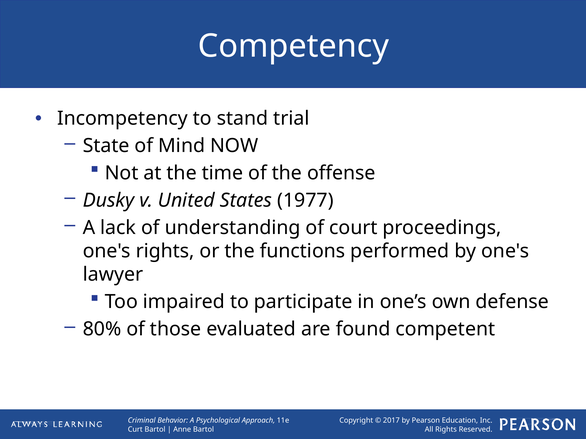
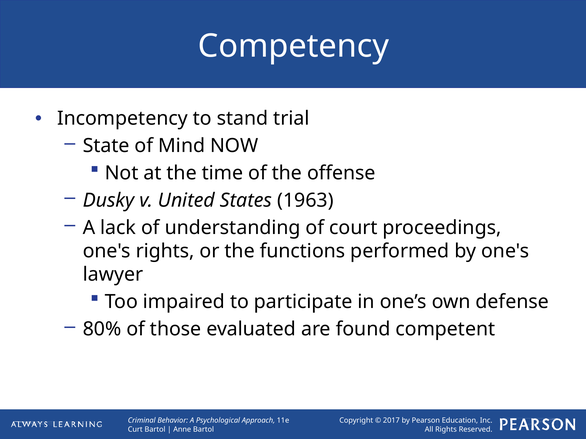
1977: 1977 -> 1963 (305, 201)
